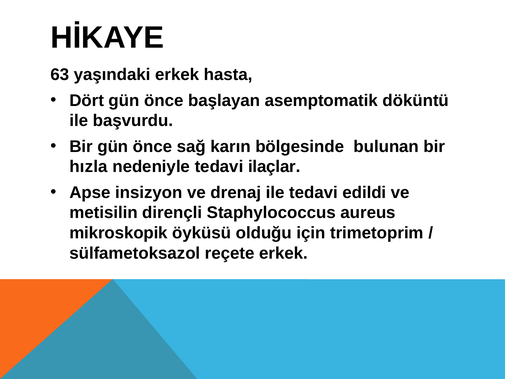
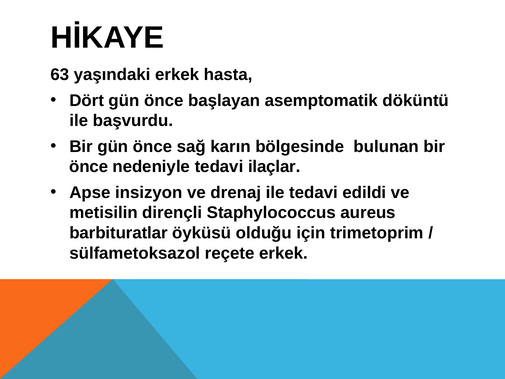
hızla: hızla -> önce (89, 167)
mikroskopik: mikroskopik -> barbituratlar (119, 233)
